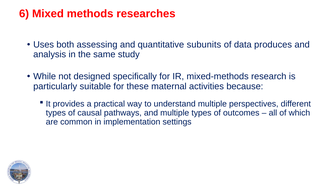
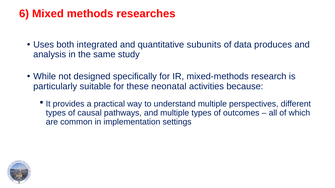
assessing: assessing -> integrated (97, 45)
maternal: maternal -> neonatal (169, 86)
